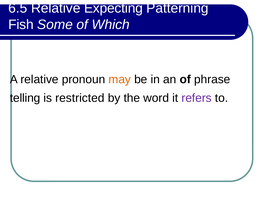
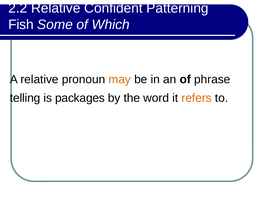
6.5: 6.5 -> 2.2 (18, 8)
Expecting: Expecting -> Confident (113, 8)
restricted: restricted -> packages (80, 98)
refers colour: purple -> orange (197, 98)
